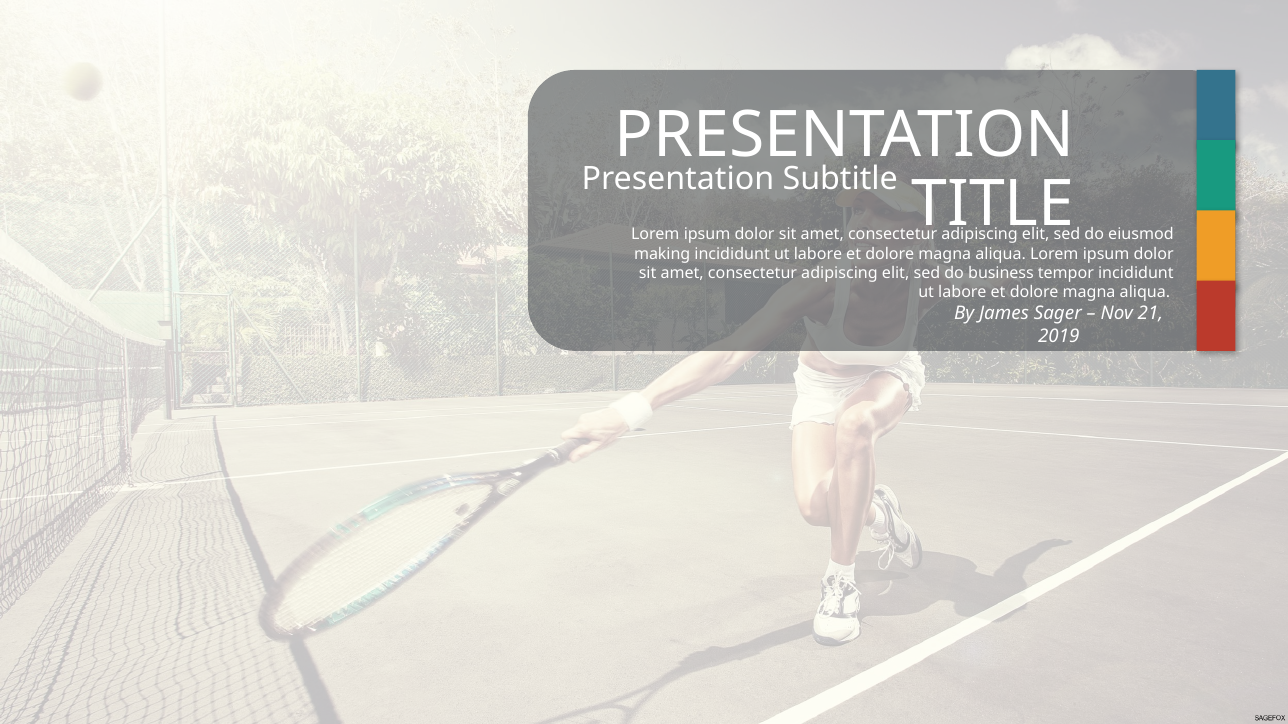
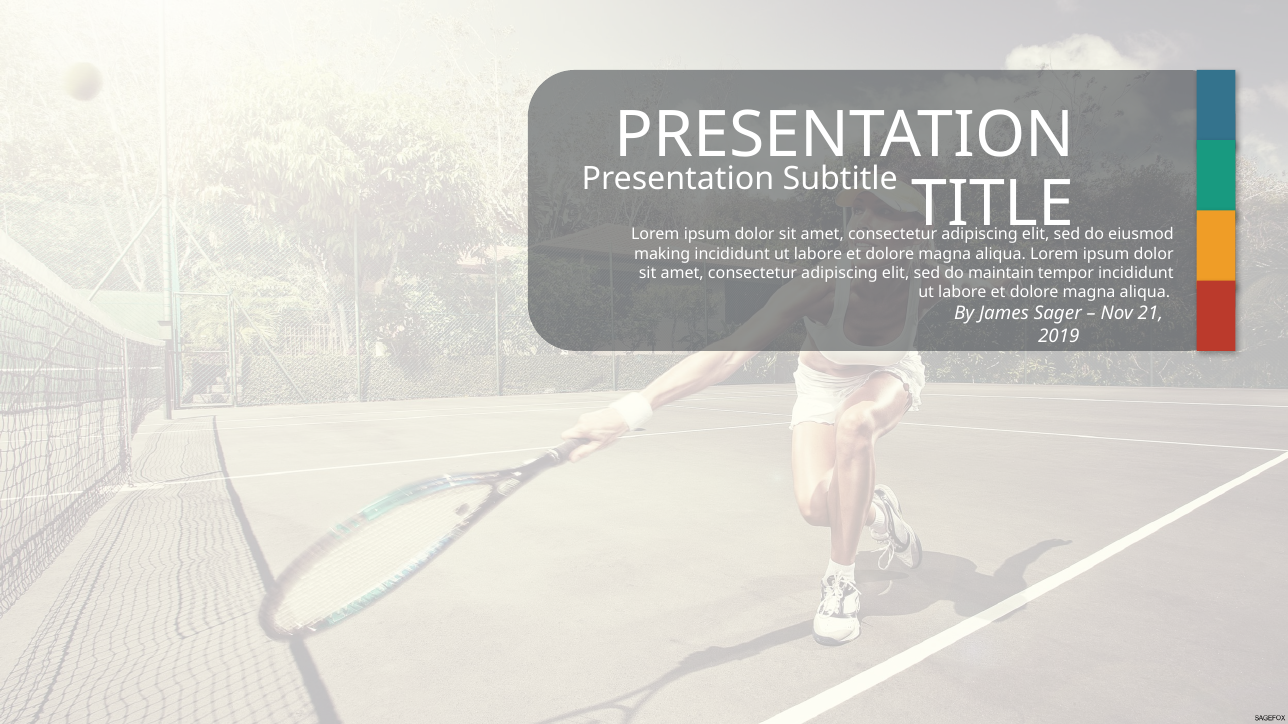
business: business -> maintain (1001, 273)
